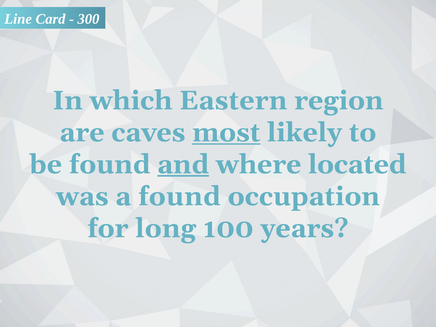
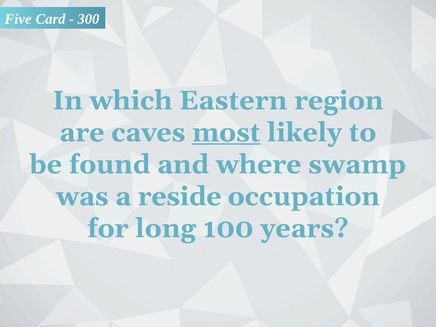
Line: Line -> Five (18, 19)
and underline: present -> none (183, 164)
located: located -> swamp (357, 164)
a found: found -> reside (180, 196)
